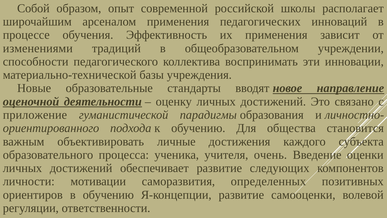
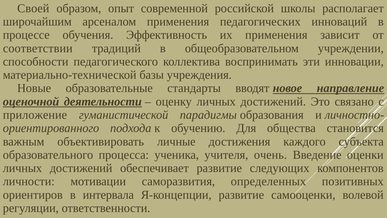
Собой: Собой -> Своей (33, 8)
изменениями: изменениями -> соответствии (38, 48)
в обучению: обучению -> интервала (108, 195)
